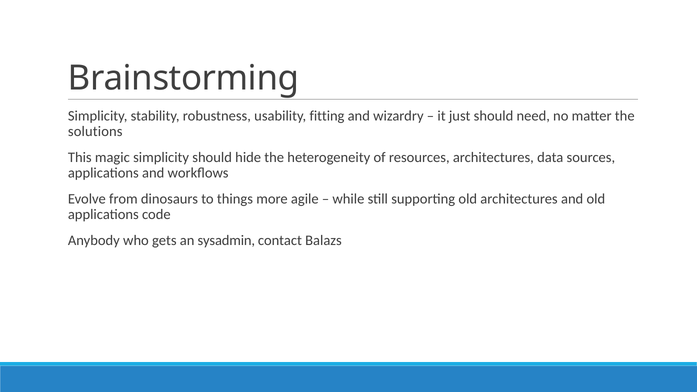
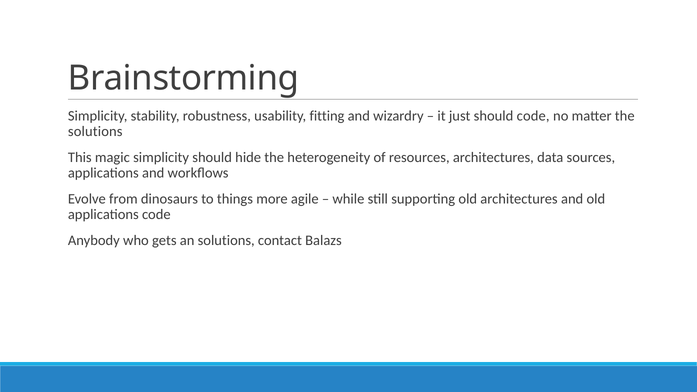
should need: need -> code (533, 116)
an sysadmin: sysadmin -> solutions (226, 240)
